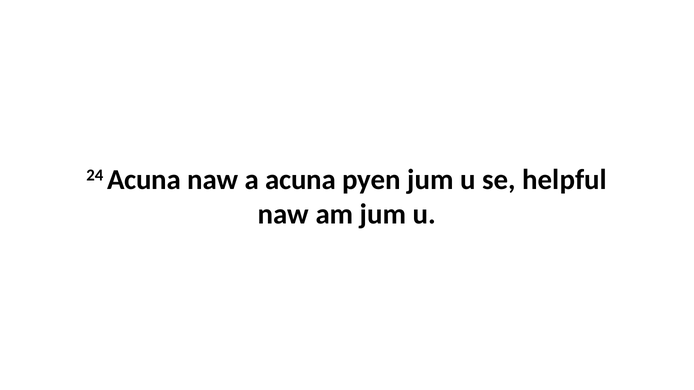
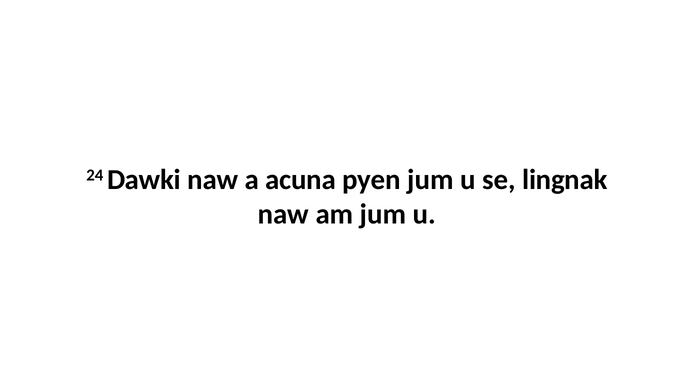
24 Acuna: Acuna -> Dawki (144, 180)
helpful: helpful -> lingnak (565, 180)
